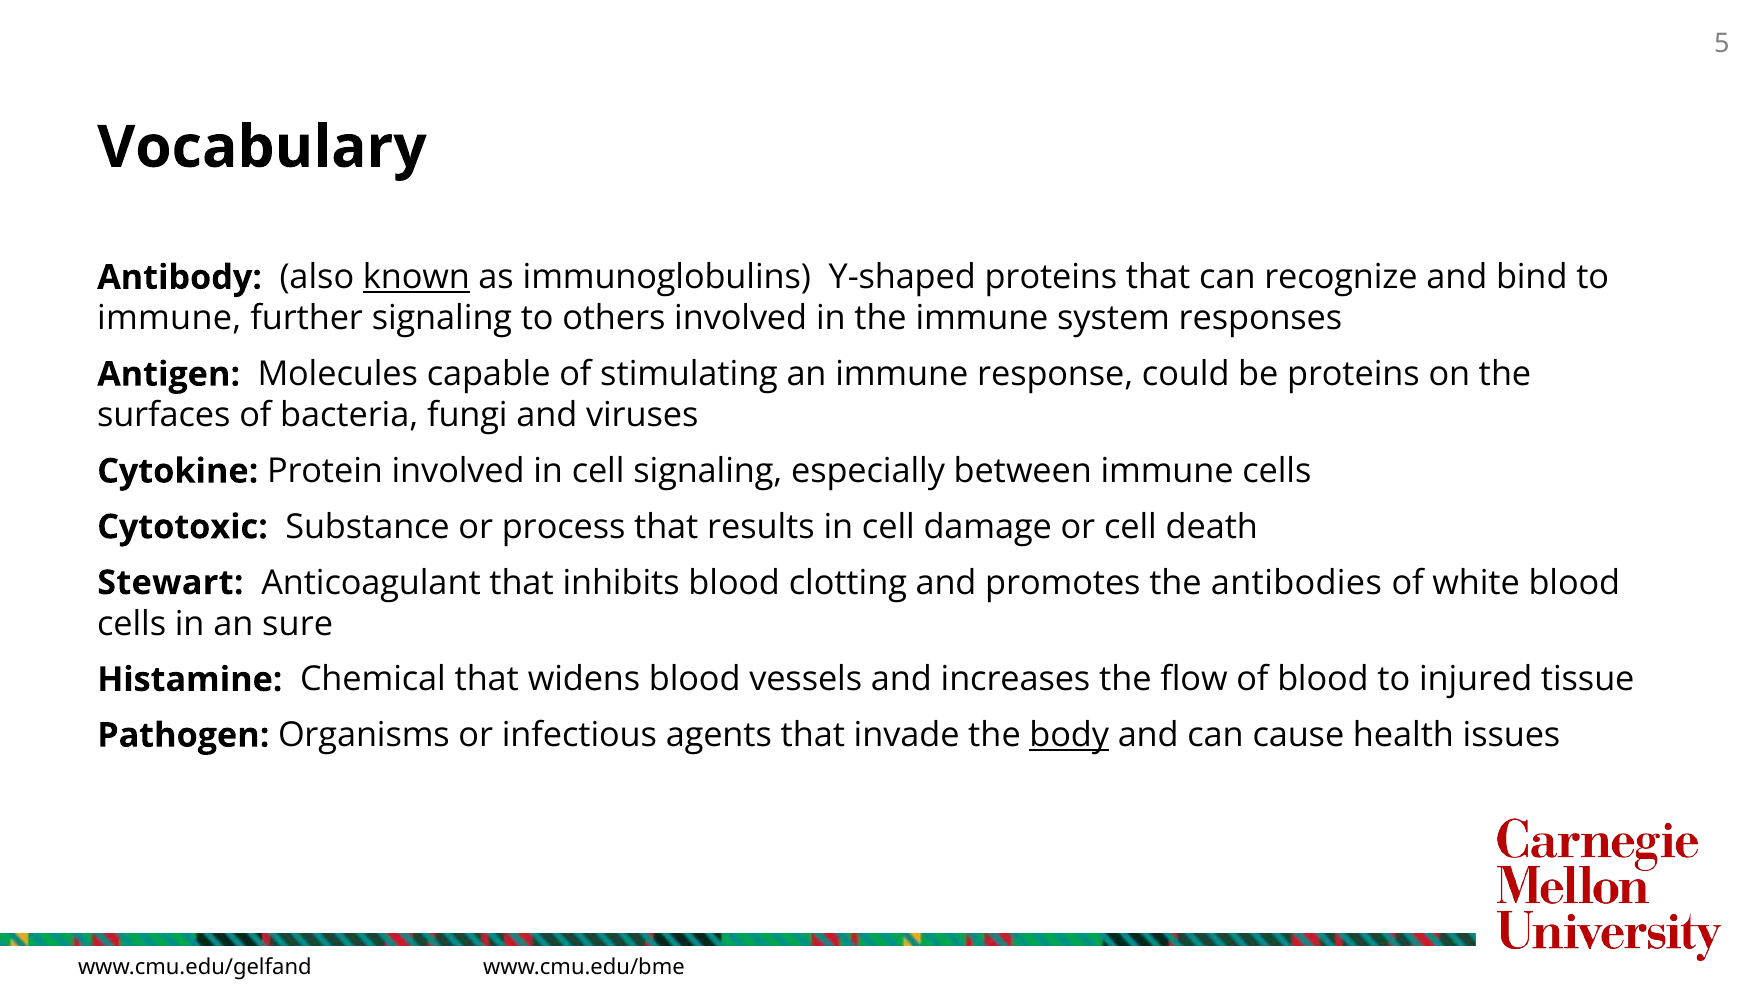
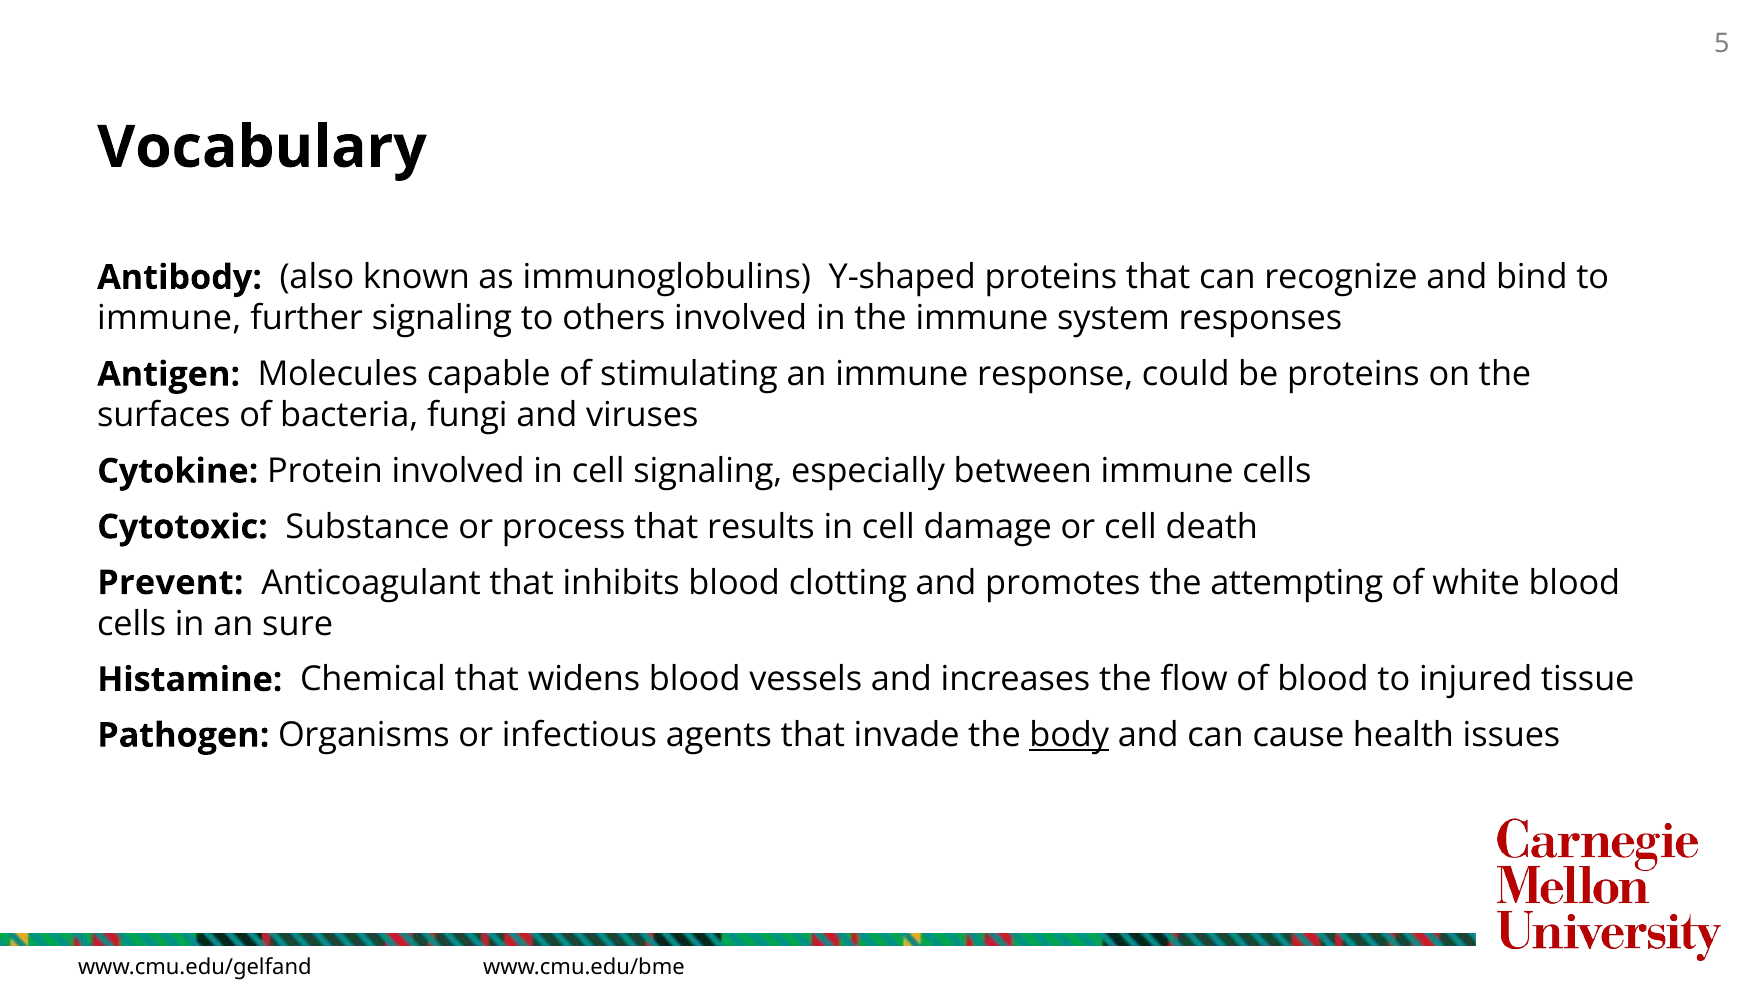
known underline: present -> none (416, 278)
Stewart: Stewart -> Prevent (170, 583)
antibodies: antibodies -> attempting (1297, 583)
